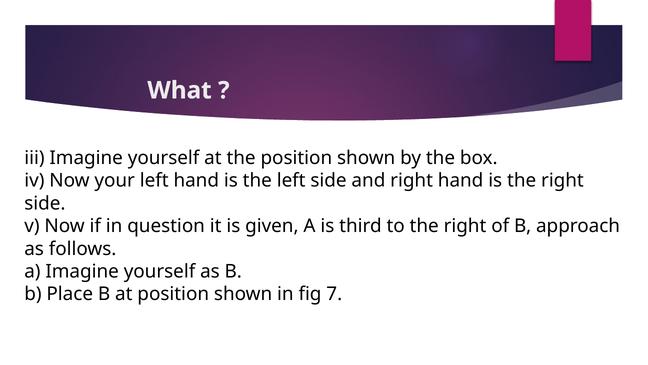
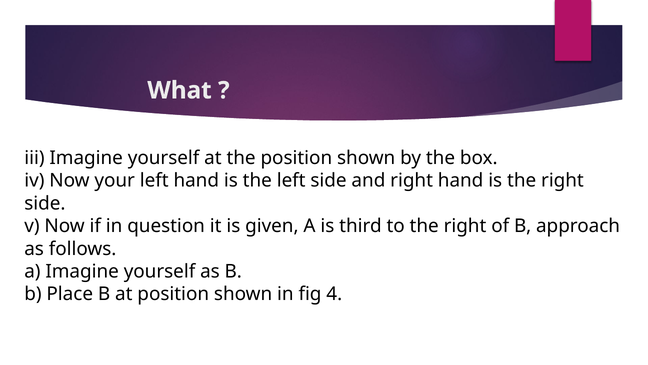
7: 7 -> 4 (334, 294)
